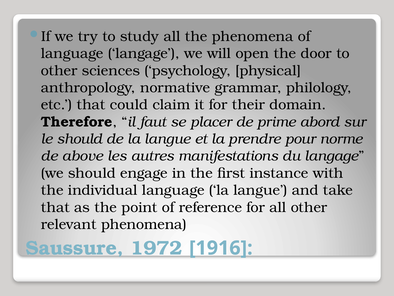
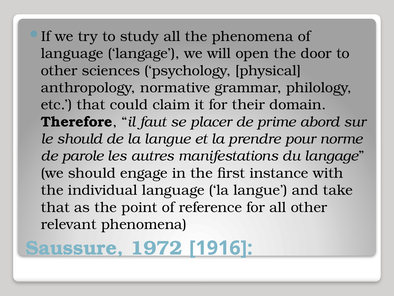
above: above -> parole (83, 156)
